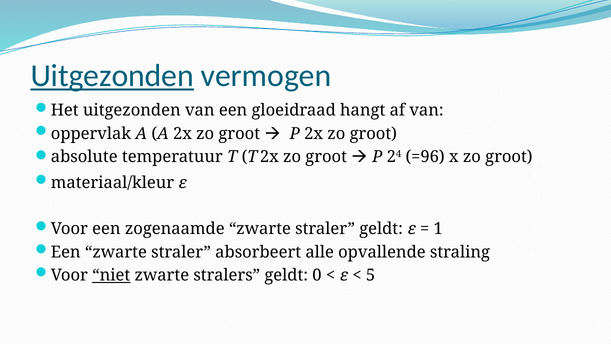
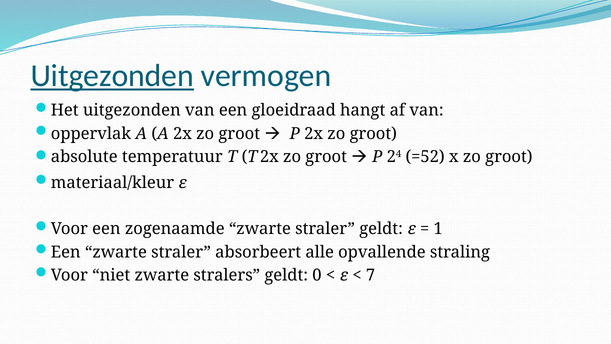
=96: =96 -> =52 (425, 157)
niet underline: present -> none (111, 275)
5: 5 -> 7 (371, 275)
